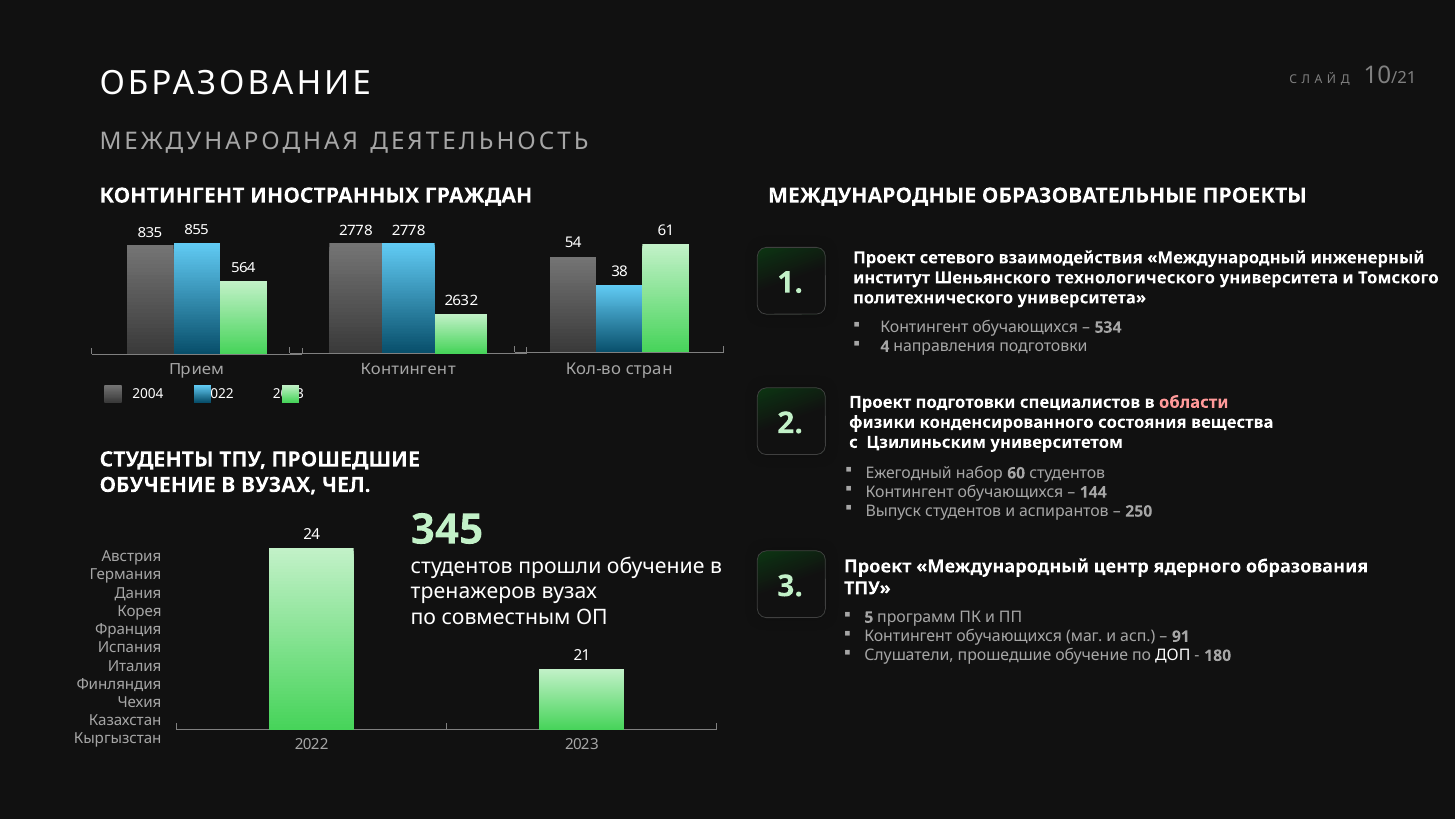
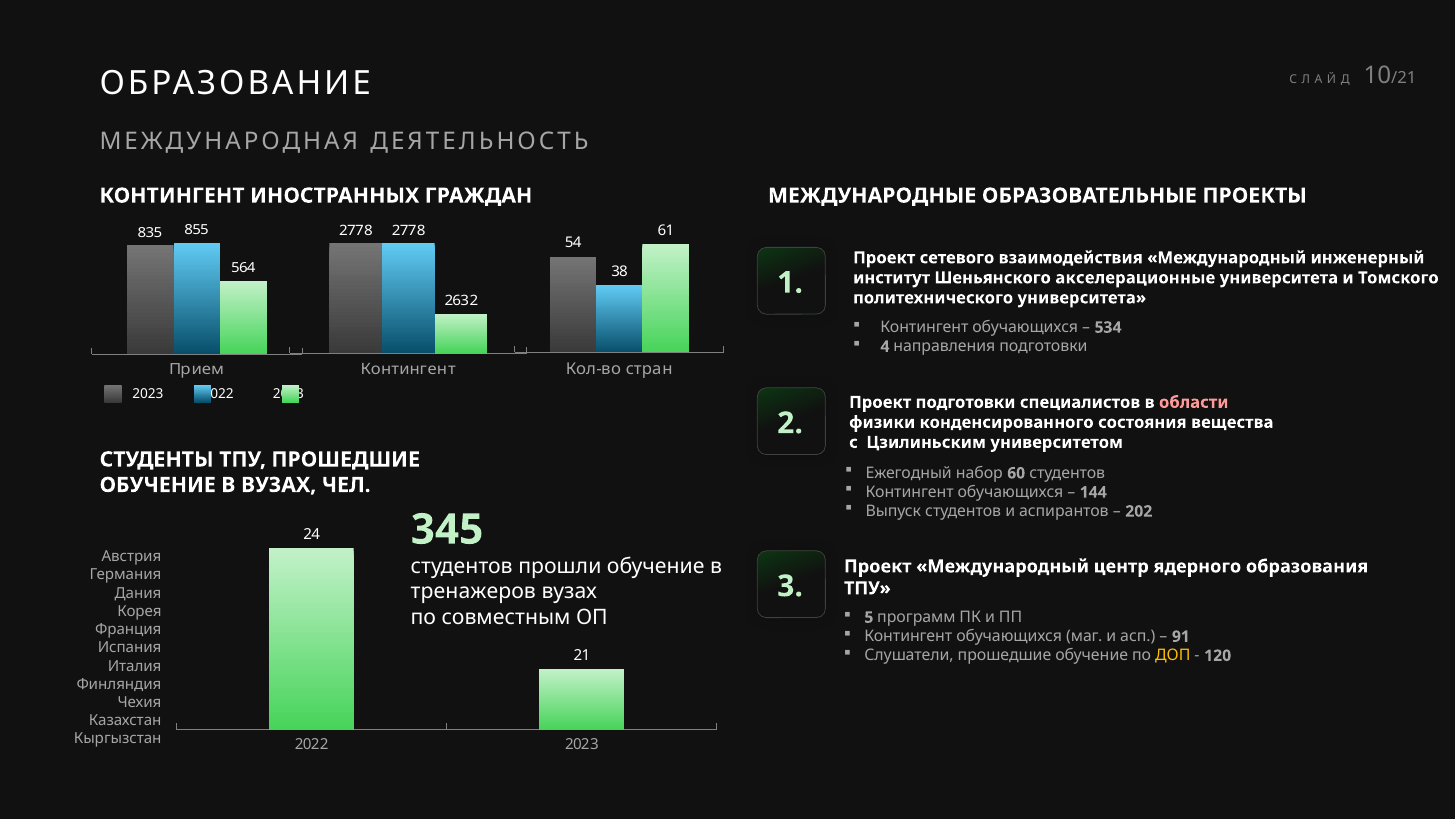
технологического: технологического -> акселерационные (1135, 278)
2004: 2004 -> 2023 (148, 394)
250: 250 -> 202 (1139, 511)
ДОП colour: white -> yellow (1173, 655)
180: 180 -> 120 (1218, 655)
